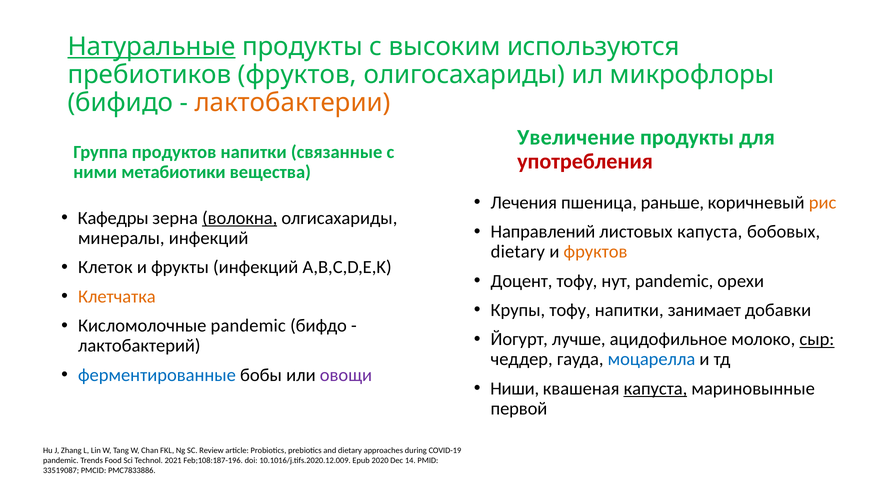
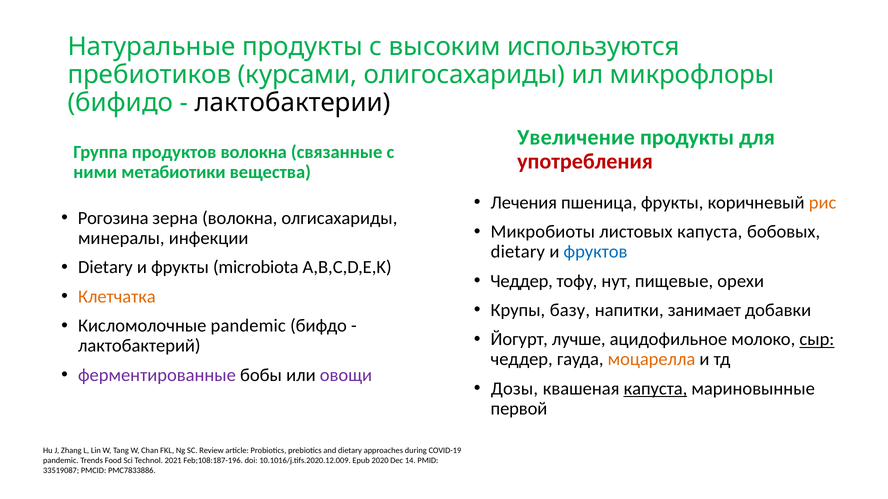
Натуральные underline: present -> none (152, 47)
пребиотиков фруктов: фруктов -> курсами (297, 75)
лактобактерии colour: orange -> black (293, 103)
продуктов напитки: напитки -> волокна (254, 152)
пшеница раньше: раньше -> фрукты (672, 203)
Кафедры: Кафедры -> Рогозина (113, 218)
волокна underline: present -> none (240, 218)
Направлений: Направлений -> Микробиоты (543, 232)
минералы инфекций: инфекций -> инфекции (209, 238)
фруктов colour: orange -> blue (596, 252)
Клеток: Клеток -> Dietary (105, 268)
фрукты инфекций: инфекций -> microbiota (256, 268)
Доцент: Доцент -> Чеддер (522, 281)
нут pandemic: pandemic -> пищевые (674, 281)
Крупы тофу: тофу -> базу (570, 310)
моцарелла colour: blue -> orange (651, 360)
ферментированные colour: blue -> purple (157, 375)
Ниши: Ниши -> Дозы (515, 389)
